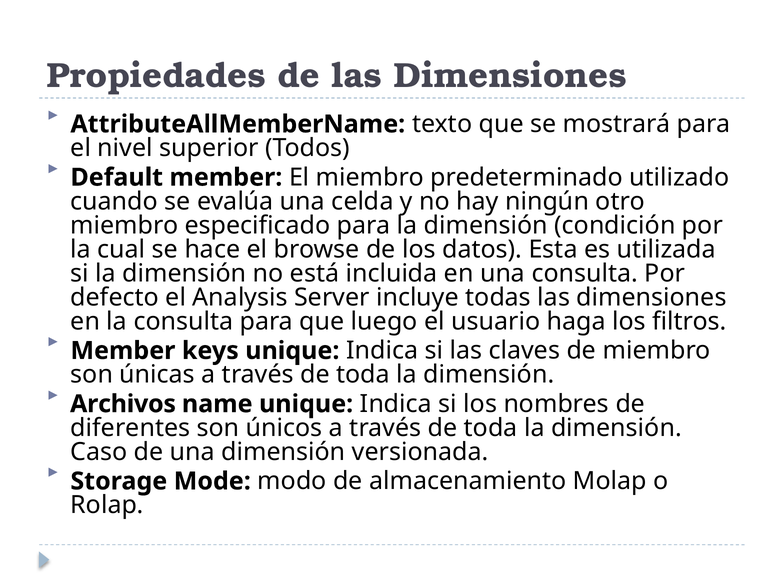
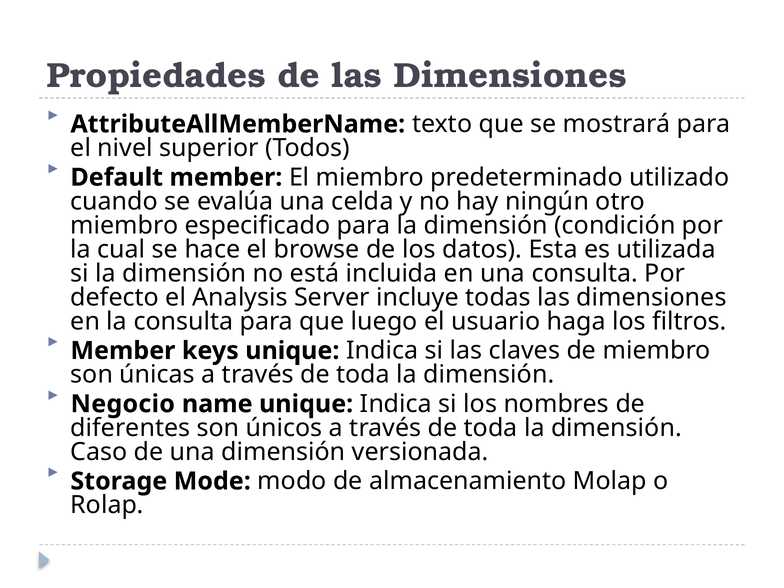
Archivos: Archivos -> Negocio (123, 404)
